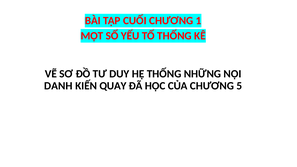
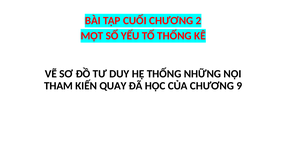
1: 1 -> 2 (199, 21)
DANH: DANH -> THAM (58, 86)
5: 5 -> 9 (239, 86)
